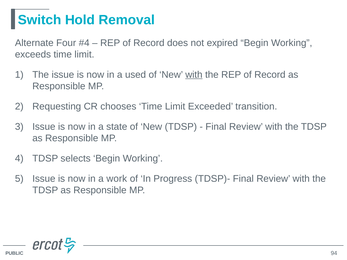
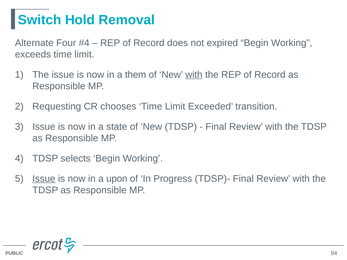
used: used -> them (136, 75)
Issue underline: none -> present (44, 179)
work: work -> upon (117, 179)
